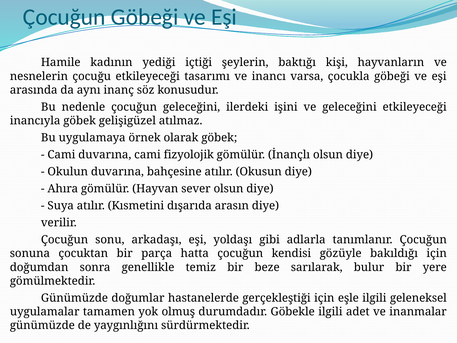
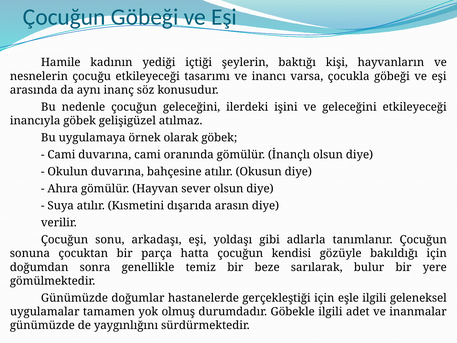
fizyolojik: fizyolojik -> oranında (189, 155)
